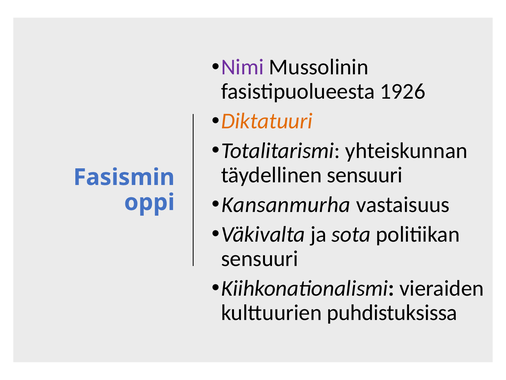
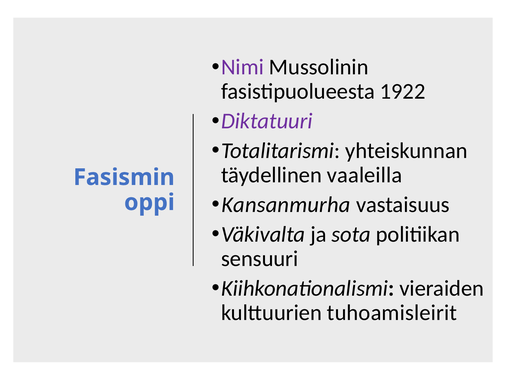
1926: 1926 -> 1922 (403, 91)
Diktatuuri colour: orange -> purple (267, 121)
täydellinen sensuuri: sensuuri -> vaaleilla (365, 175)
puhdistuksissa: puhdistuksissa -> tuhoamisleirit (392, 312)
